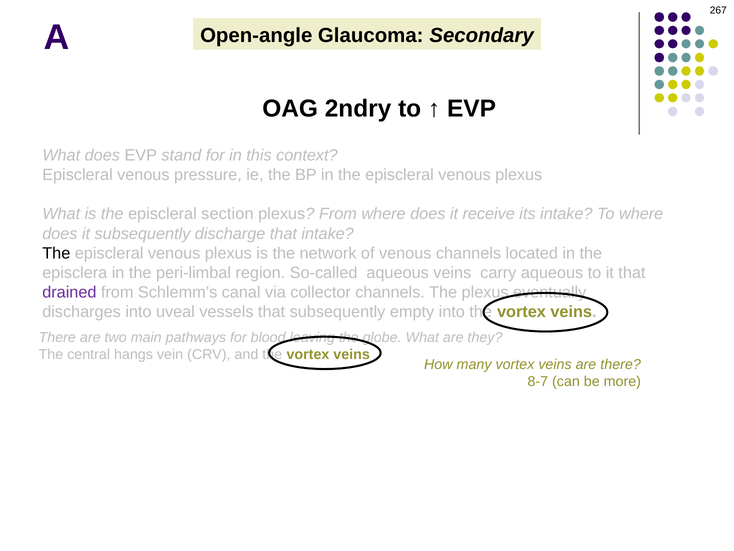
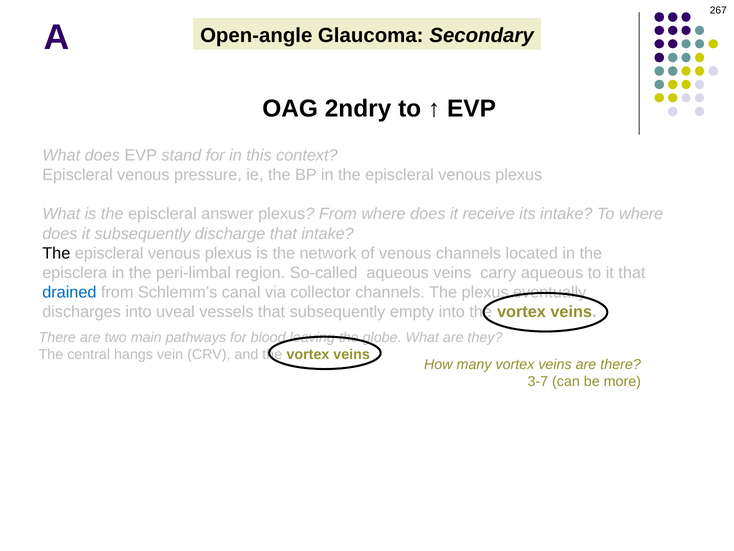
section: section -> answer (227, 214)
drained colour: purple -> blue (69, 292)
8-7: 8-7 -> 3-7 (538, 381)
